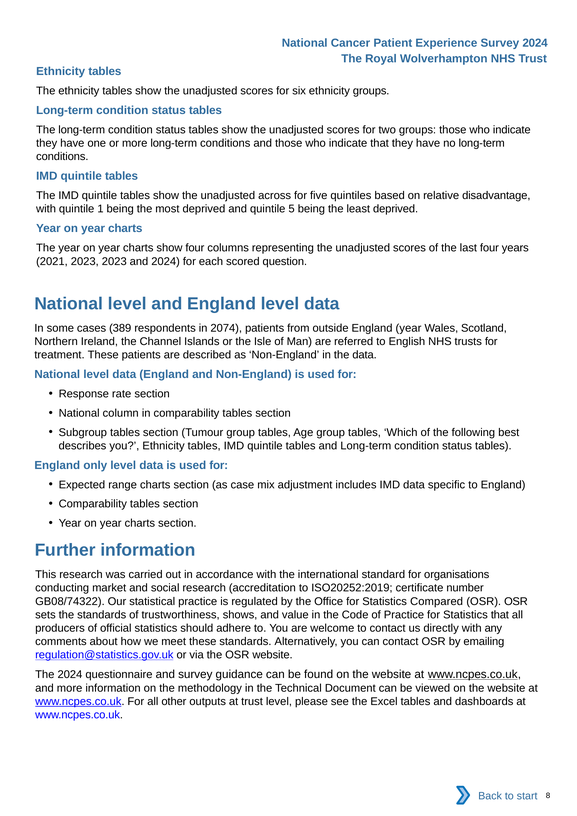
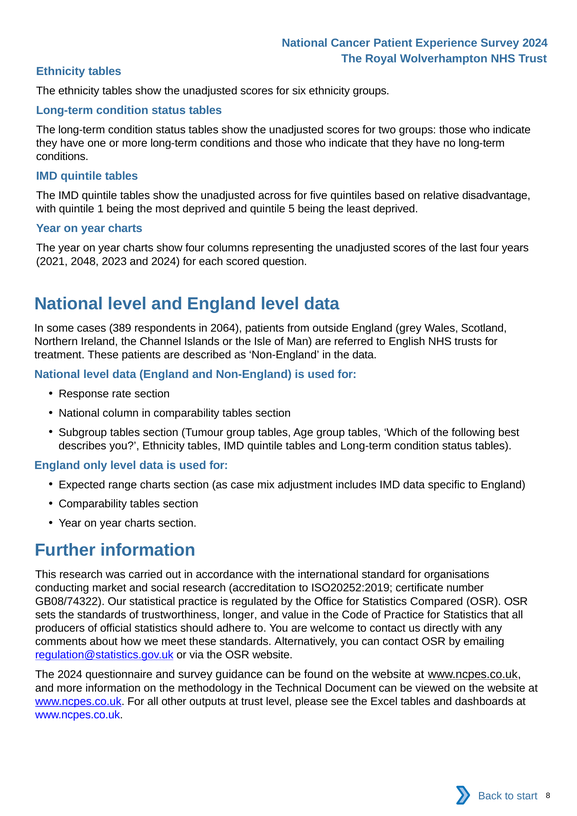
2021 2023: 2023 -> 2048 (85, 262)
2074: 2074 -> 2064 (226, 328)
England year: year -> grey (409, 328)
shows: shows -> longer (240, 615)
